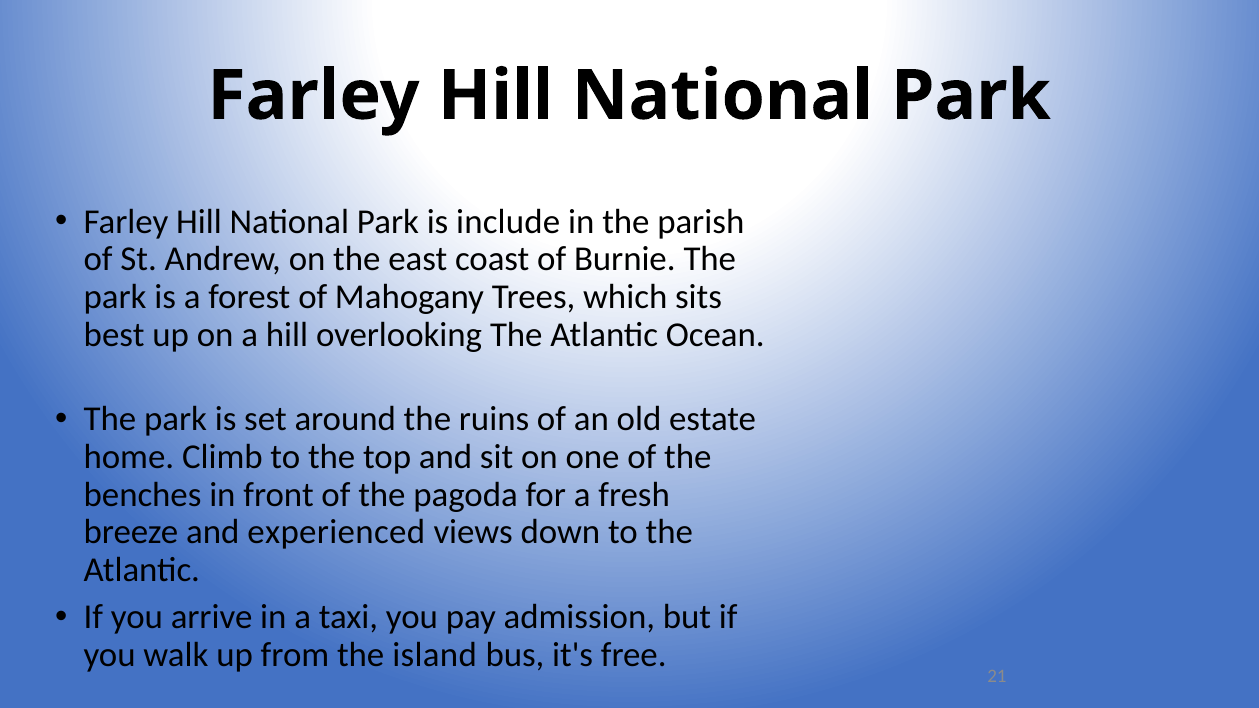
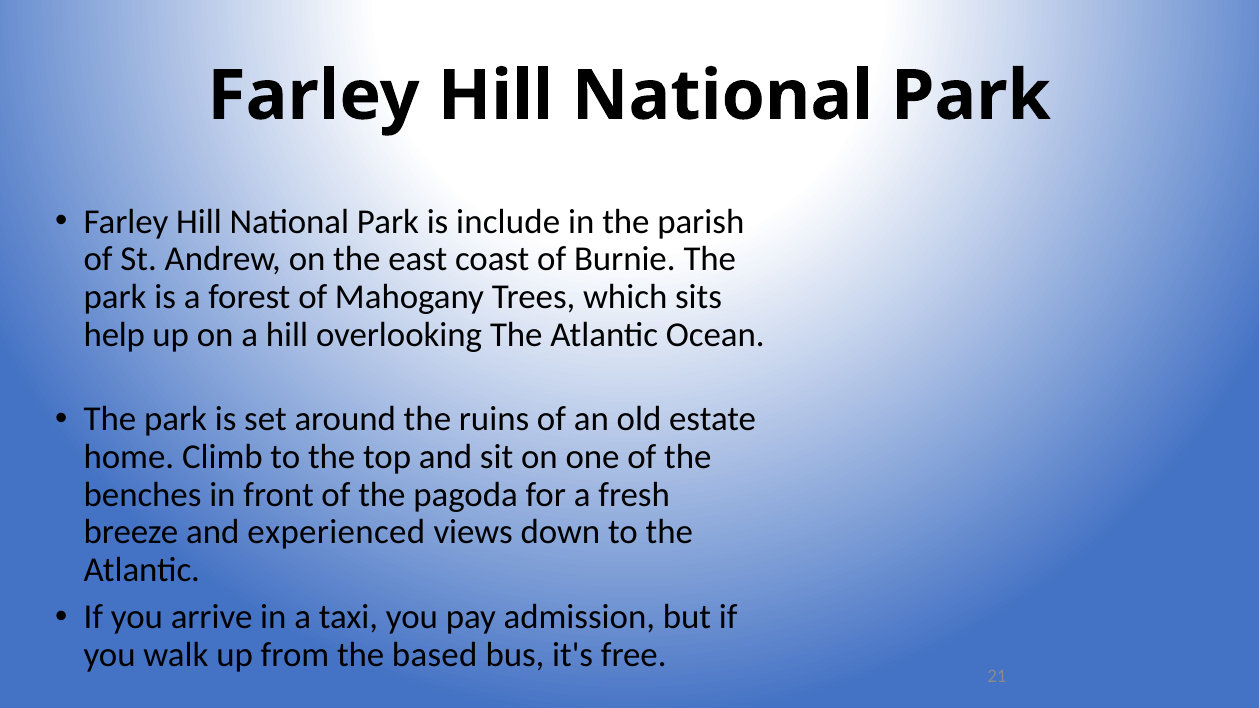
best: best -> help (114, 335)
island: island -> based (435, 655)
